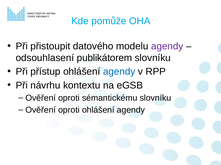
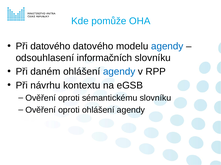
Při přistoupit: přistoupit -> datového (50, 46)
agendy colour: purple -> blue (167, 46)
publikátorem: publikátorem -> informačních (104, 58)
přístup: přístup -> daném (45, 72)
